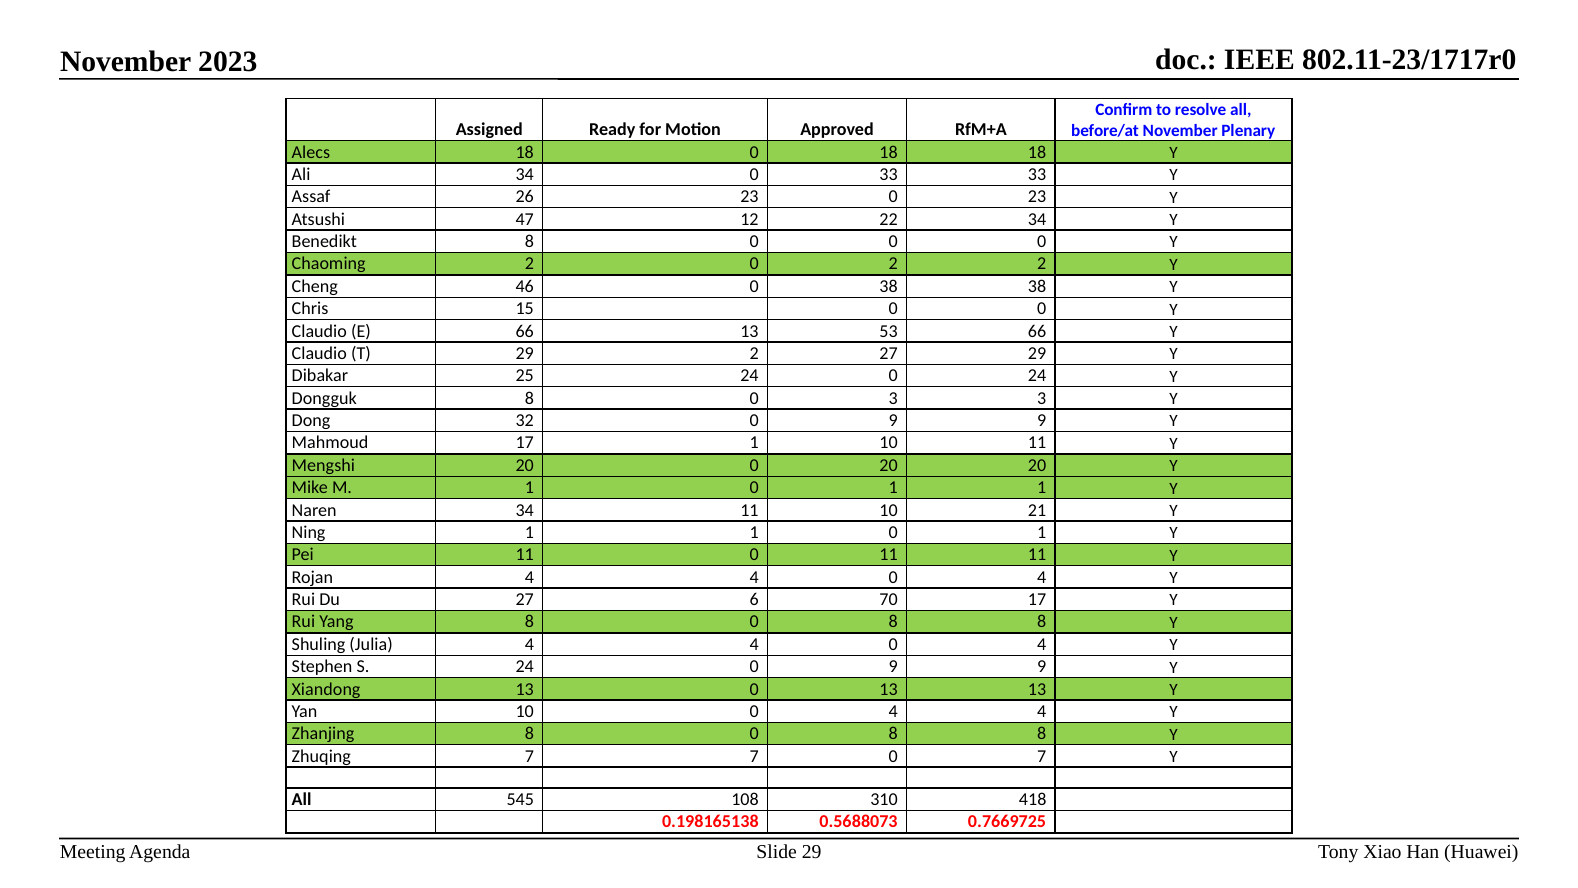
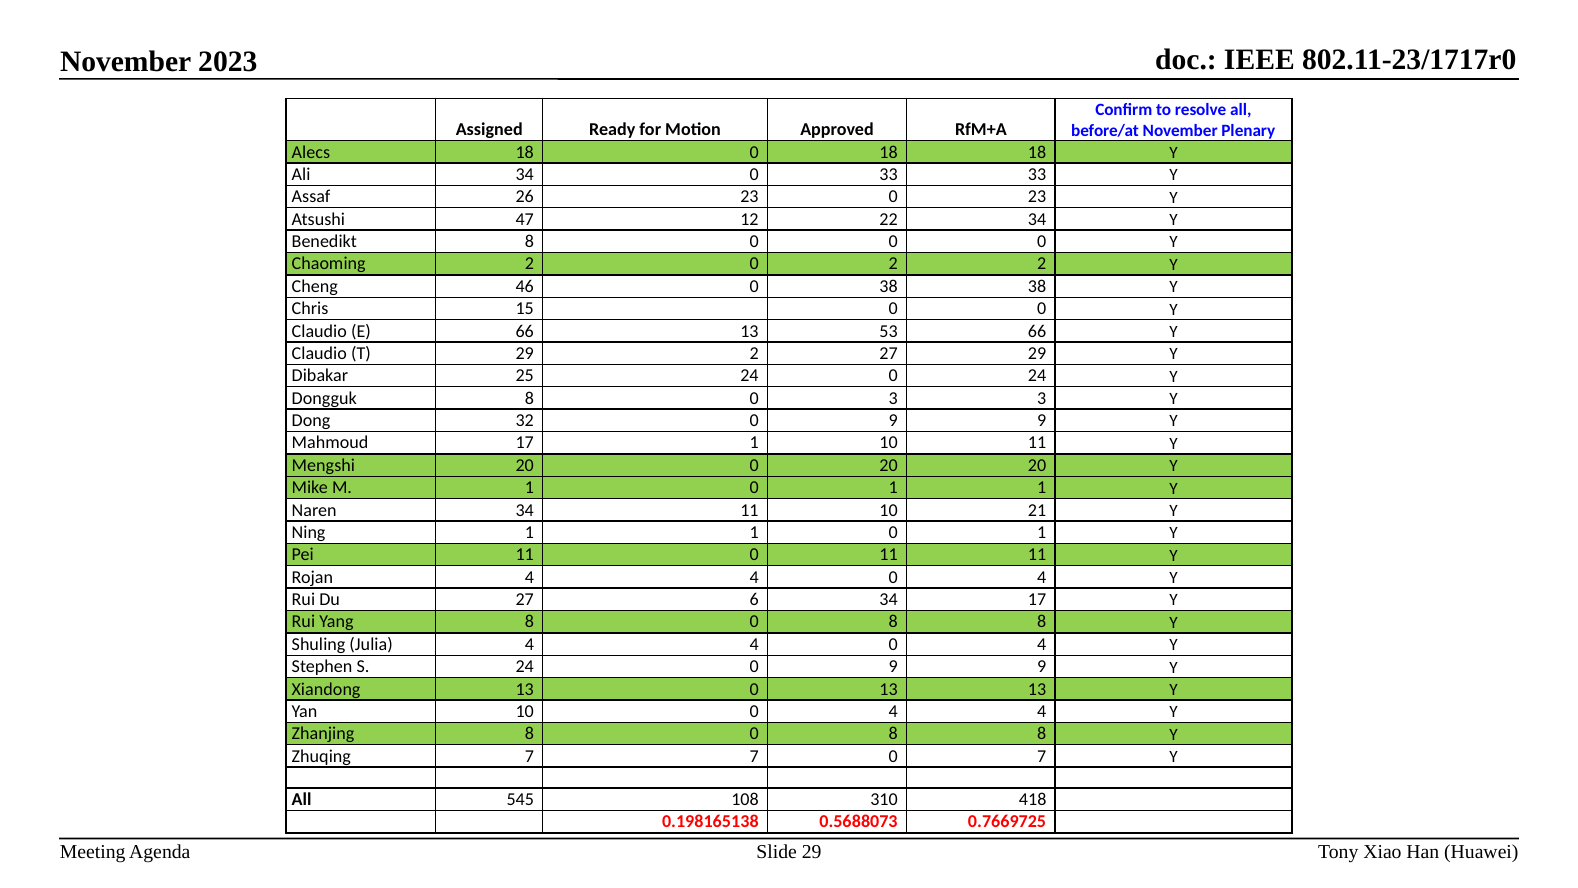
6 70: 70 -> 34 (889, 599)
